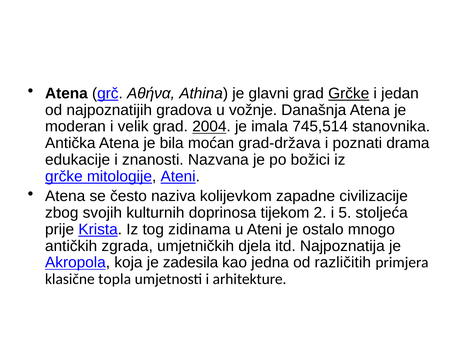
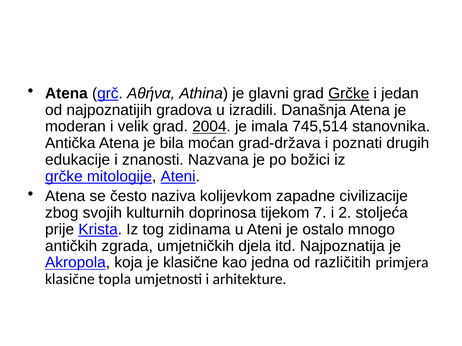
vožnje: vožnje -> izradili (253, 110)
drama: drama -> drugih (408, 143)
2: 2 -> 7 (320, 213)
5: 5 -> 2 (345, 213)
je zadesila: zadesila -> klasične (191, 263)
